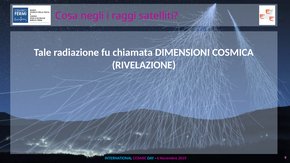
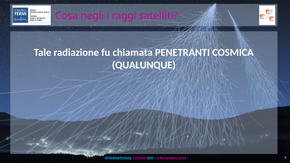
DIMENSIONI: DIMENSIONI -> PENETRANTI (182, 53)
RIVELAZIONE: RIVELAZIONE -> QUALUNQUE (144, 65)
